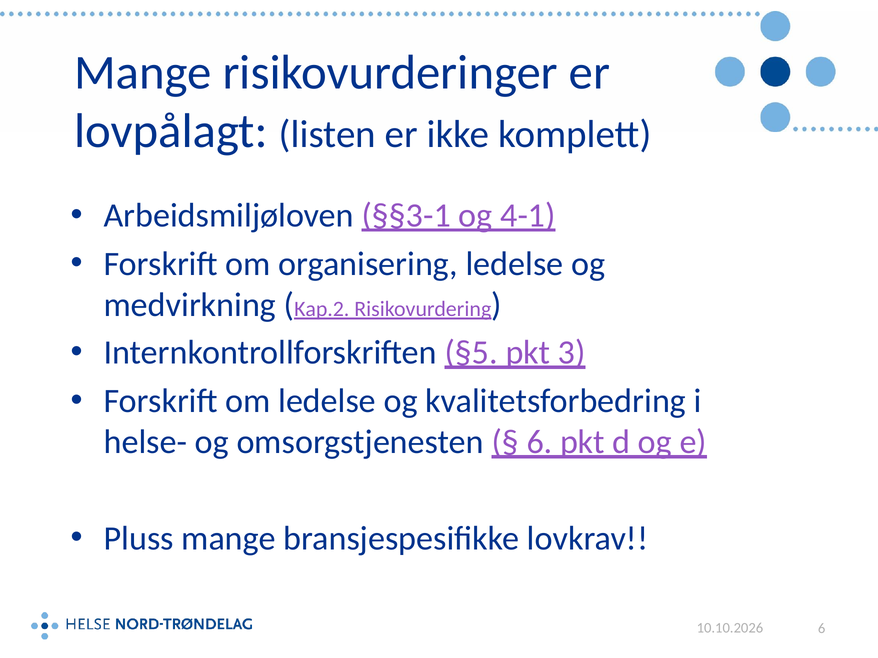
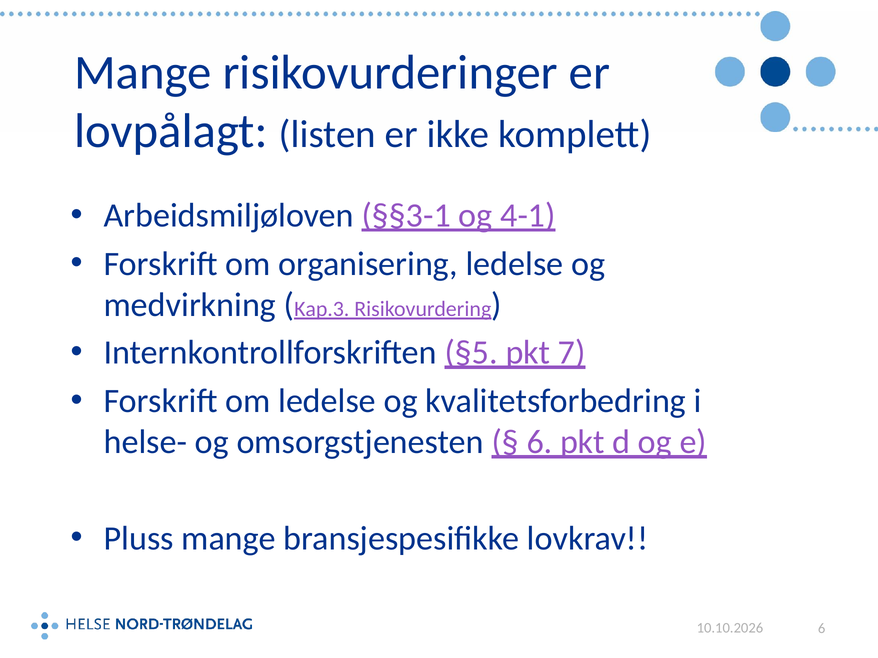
Kap.2: Kap.2 -> Kap.3 (322, 309)
3: 3 -> 7 (572, 353)
